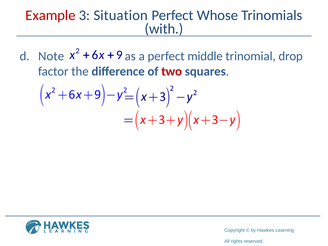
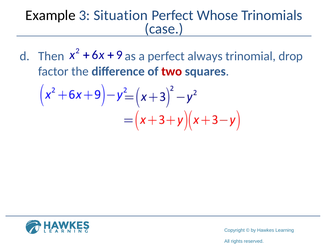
Example colour: red -> black (50, 15)
with: with -> case (164, 29)
Note: Note -> Then (51, 56)
middle: middle -> always (205, 56)
